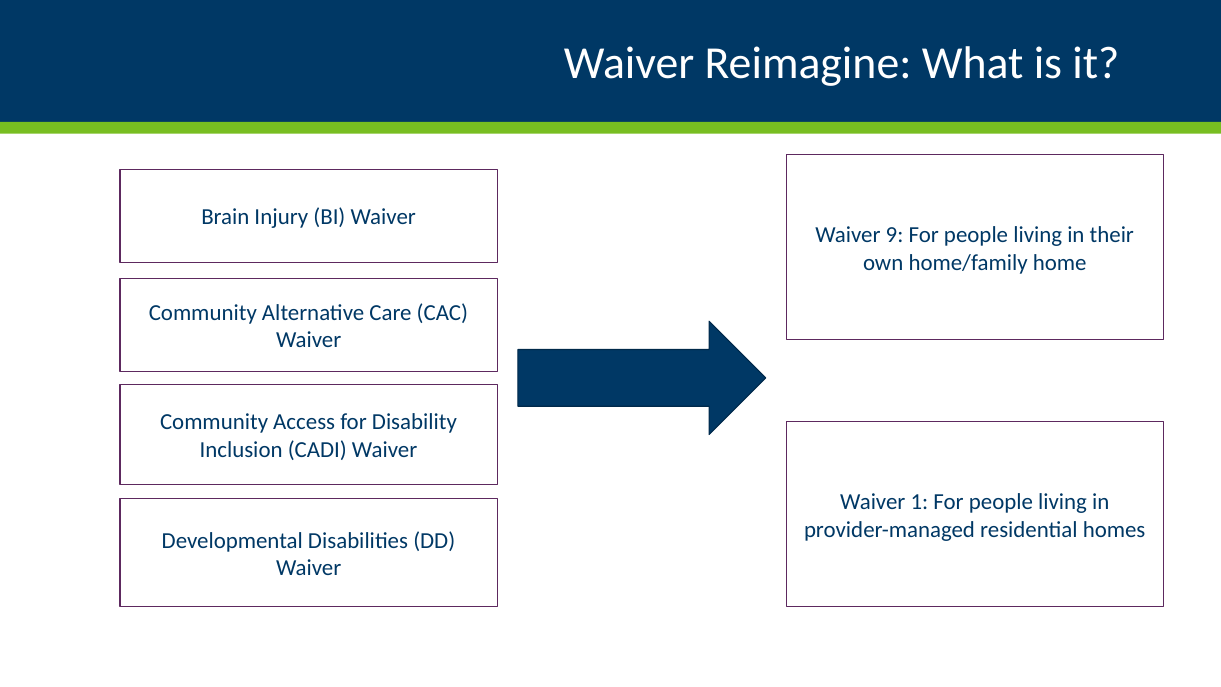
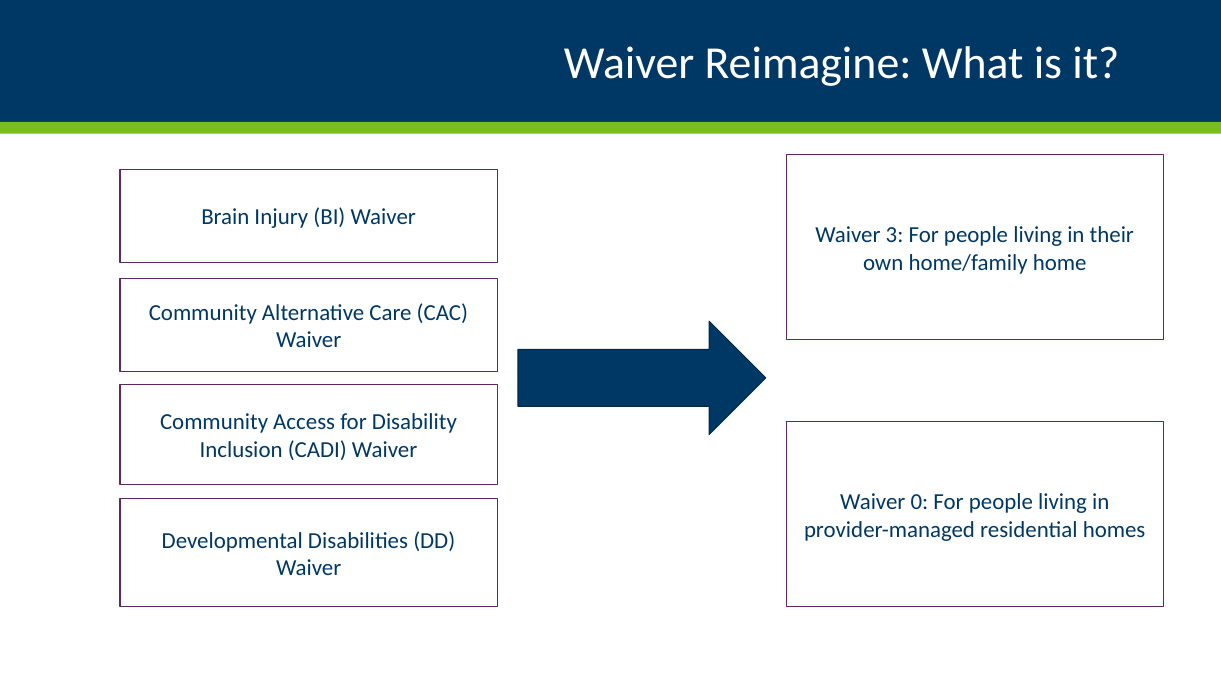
9: 9 -> 3 (895, 235)
1: 1 -> 0 (919, 502)
